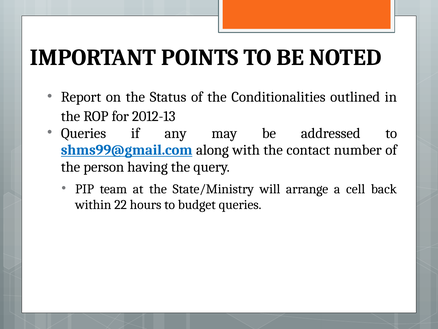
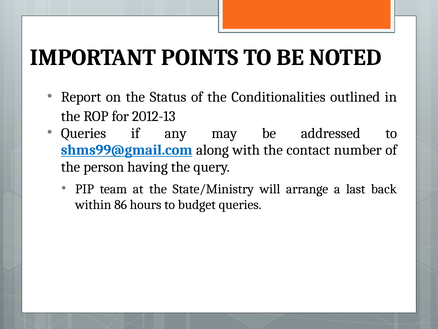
cell: cell -> last (356, 189)
22: 22 -> 86 (121, 204)
